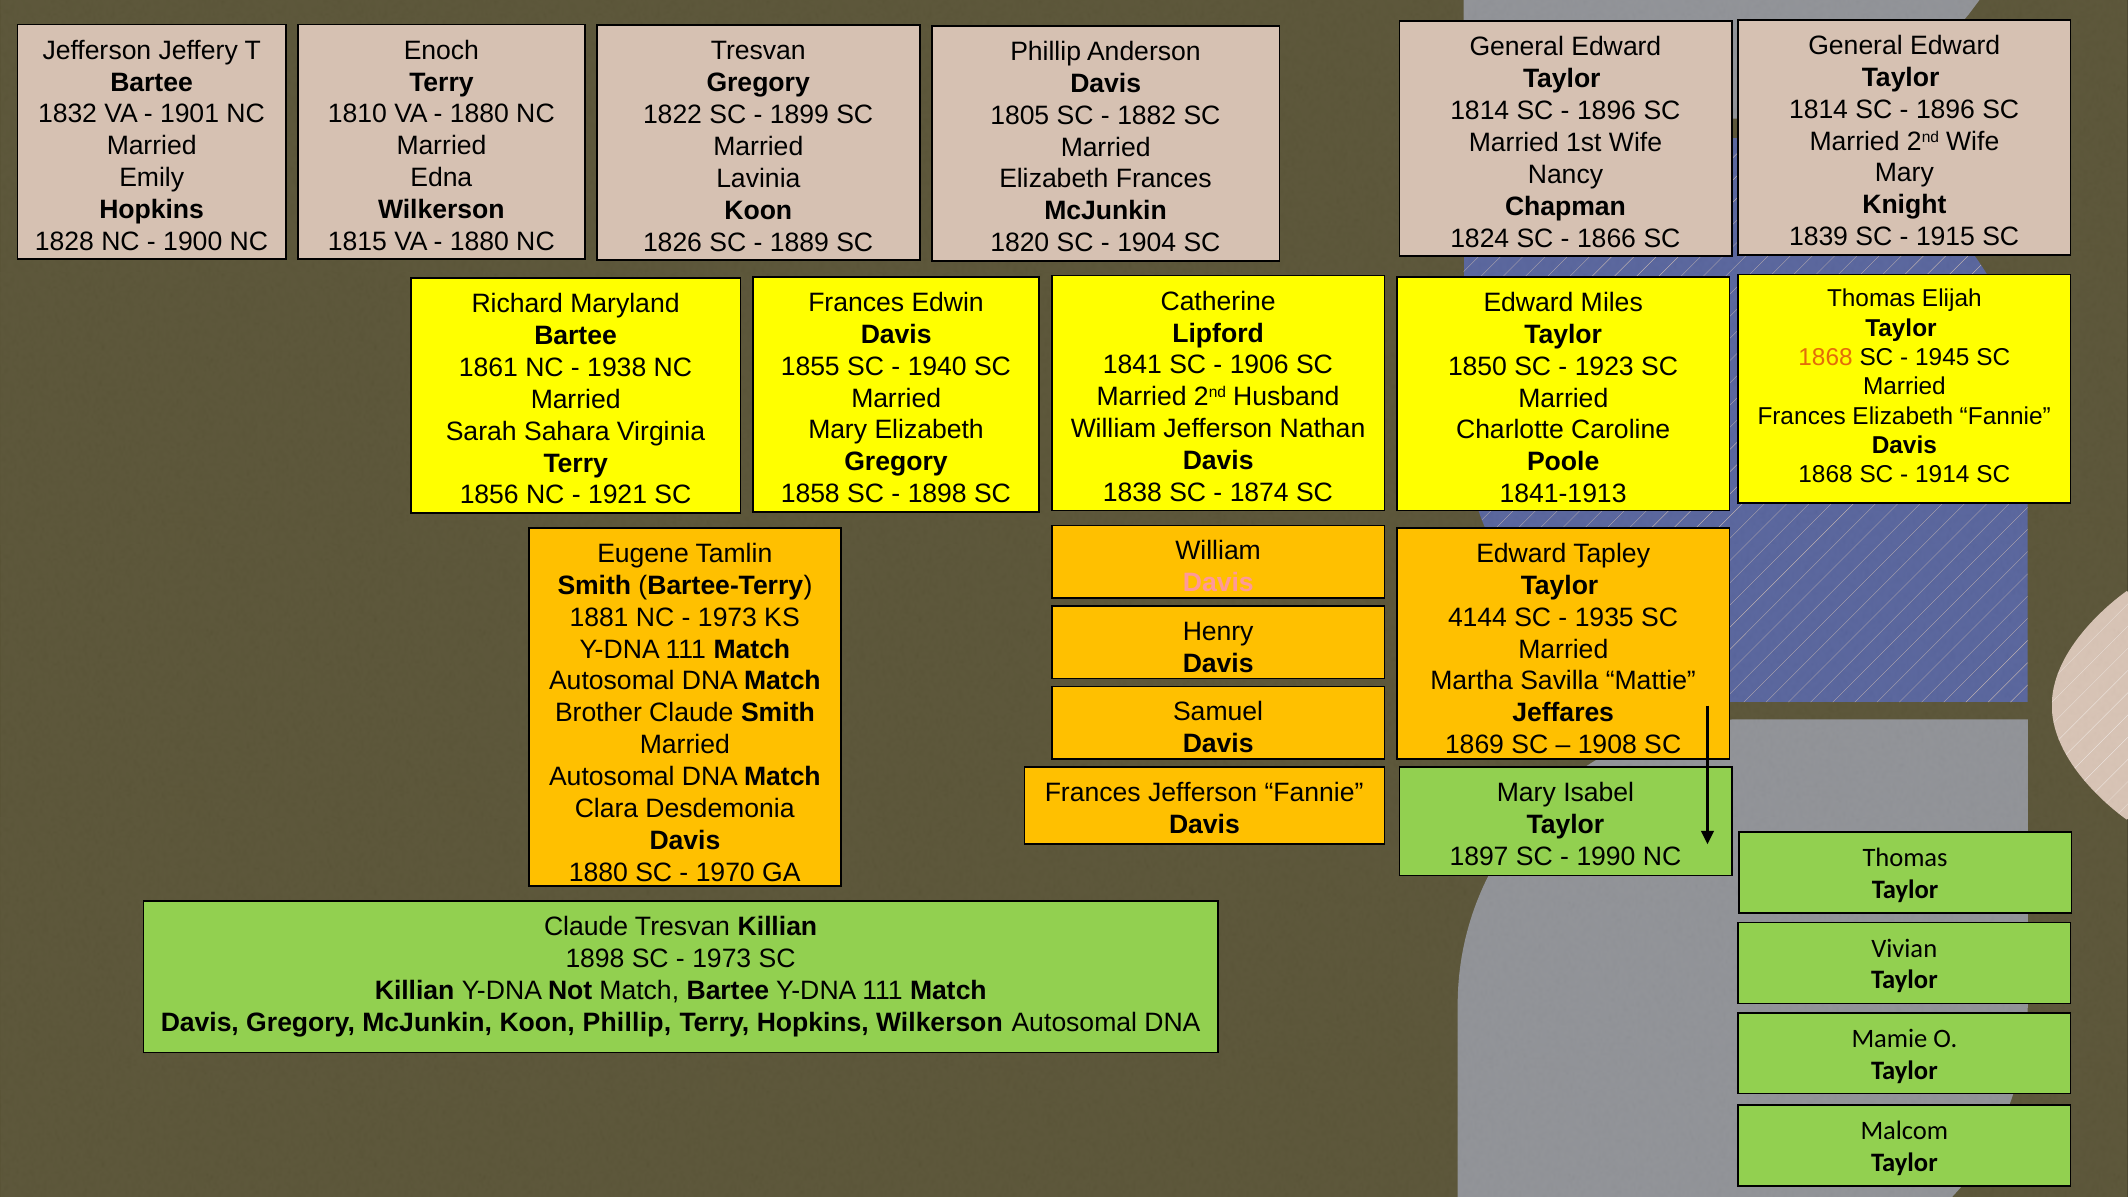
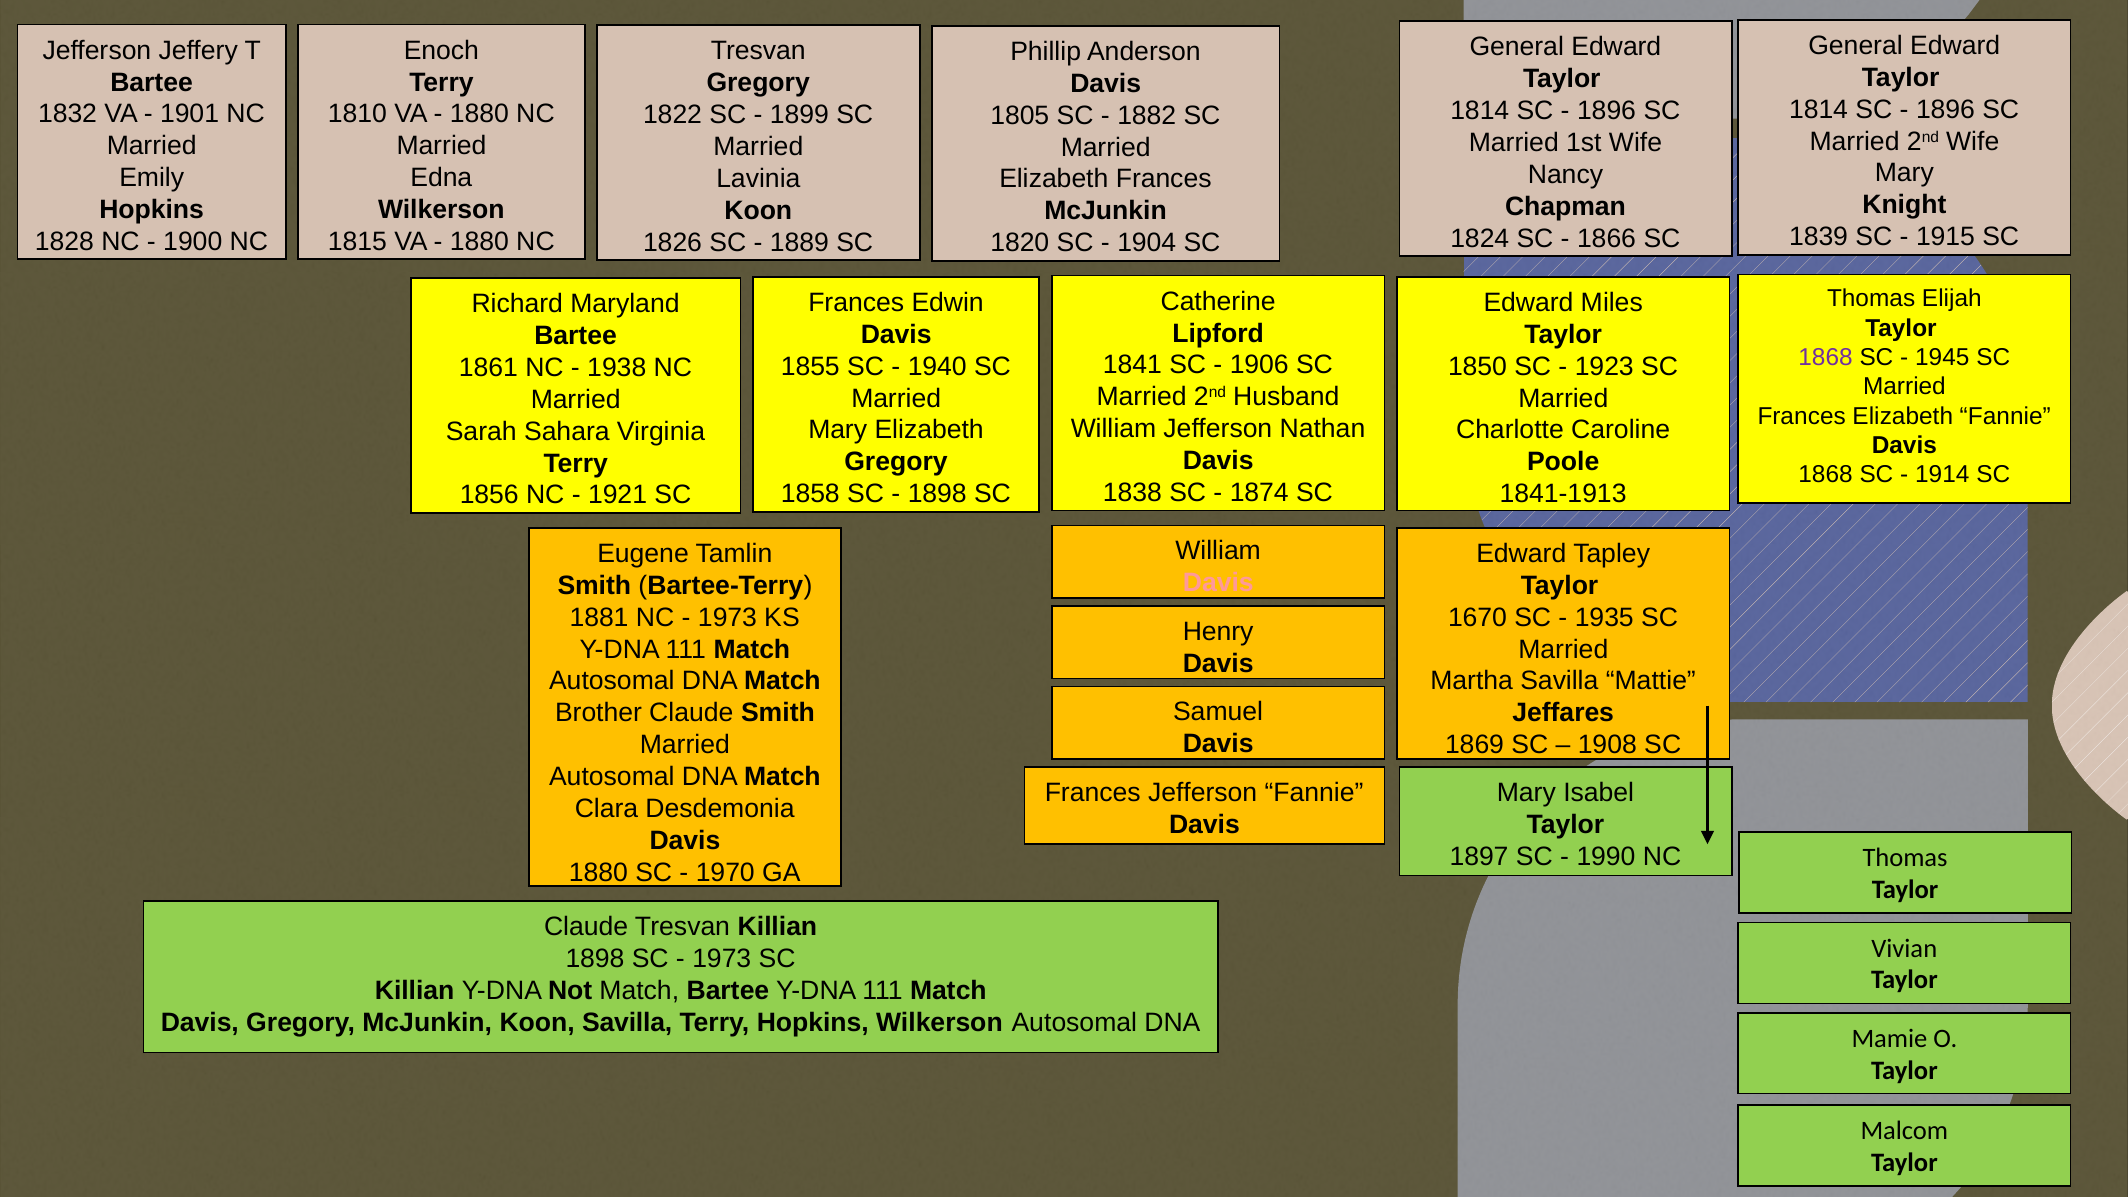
1868 colour: orange -> purple (1826, 357)
4144: 4144 -> 1670 (1477, 617)
Koon Phillip: Phillip -> Savilla (627, 1023)
